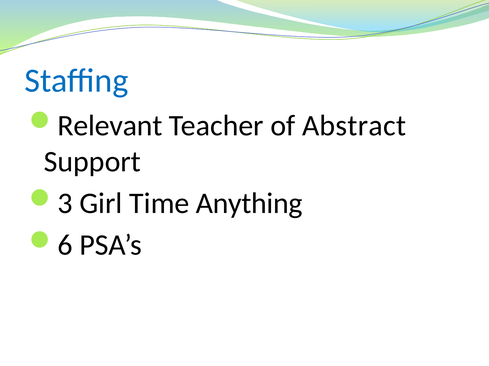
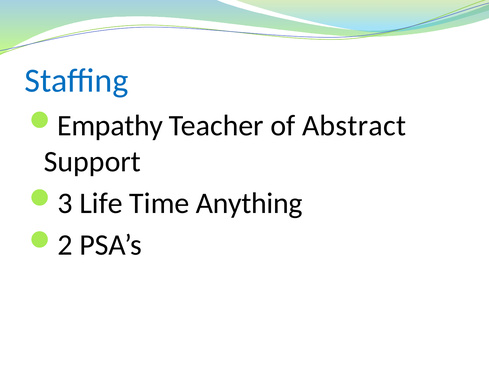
Relevant: Relevant -> Empathy (110, 126)
Girl: Girl -> Life (101, 204)
6: 6 -> 2 (65, 246)
